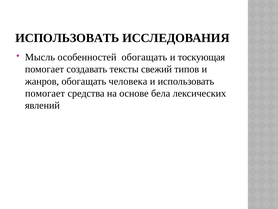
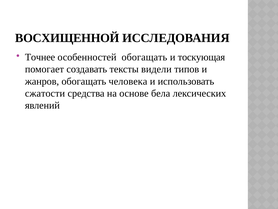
ИСПОЛЬЗОВАТЬ: ИСПОЛЬЗОВАТЬ -> ВОСХИЩЕННОЙ (67, 38)
Мысль: Мысль -> Точнее (40, 57)
свежий: свежий -> видели (156, 69)
помогает: помогает -> сжатости (45, 93)
